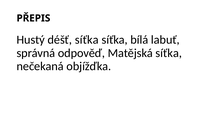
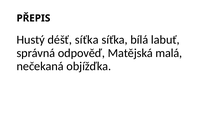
Matějská síťka: síťka -> malá (169, 53)
